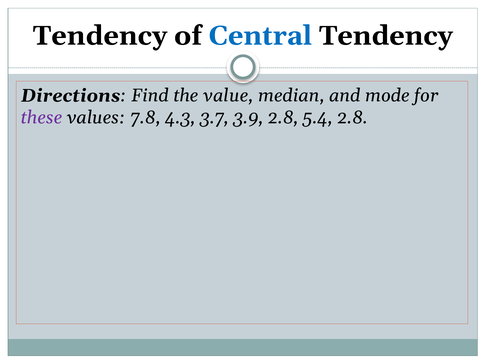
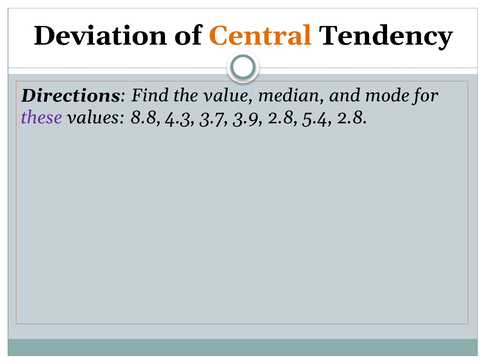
Tendency: Tendency -> Deviation (100, 36)
Central colour: blue -> orange (260, 36)
7.8: 7.8 -> 8.8 (146, 118)
